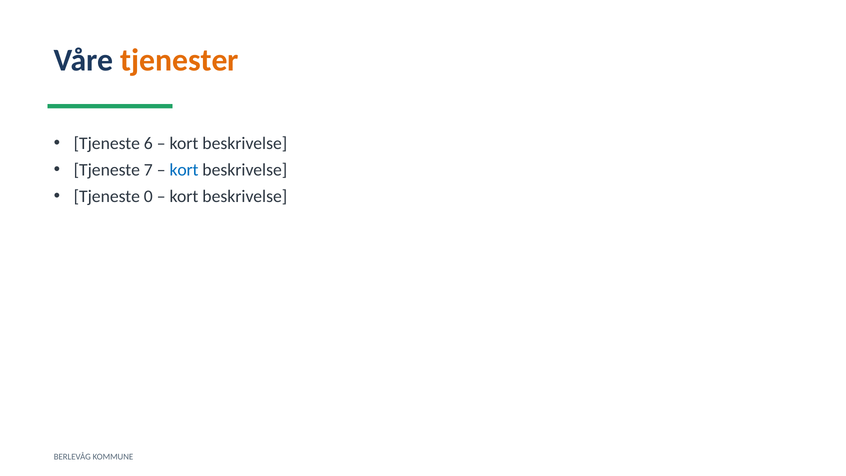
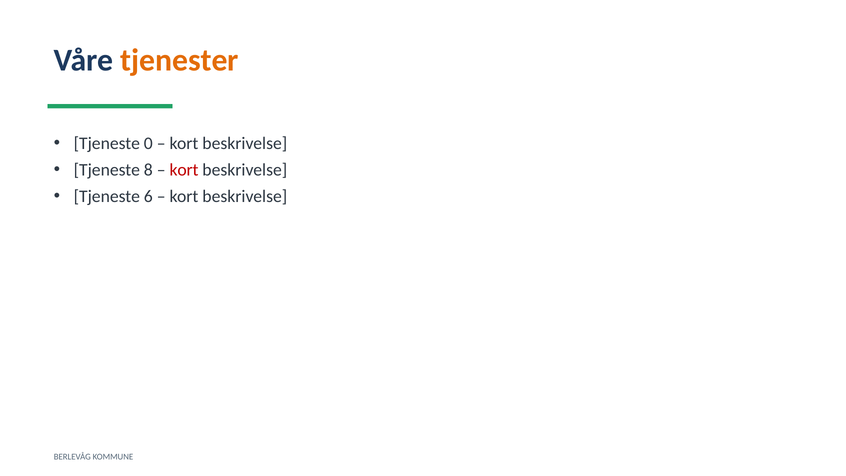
6: 6 -> 0 (148, 143)
7: 7 -> 8 (148, 170)
kort colour: blue -> red (184, 170)
0: 0 -> 6 (148, 196)
